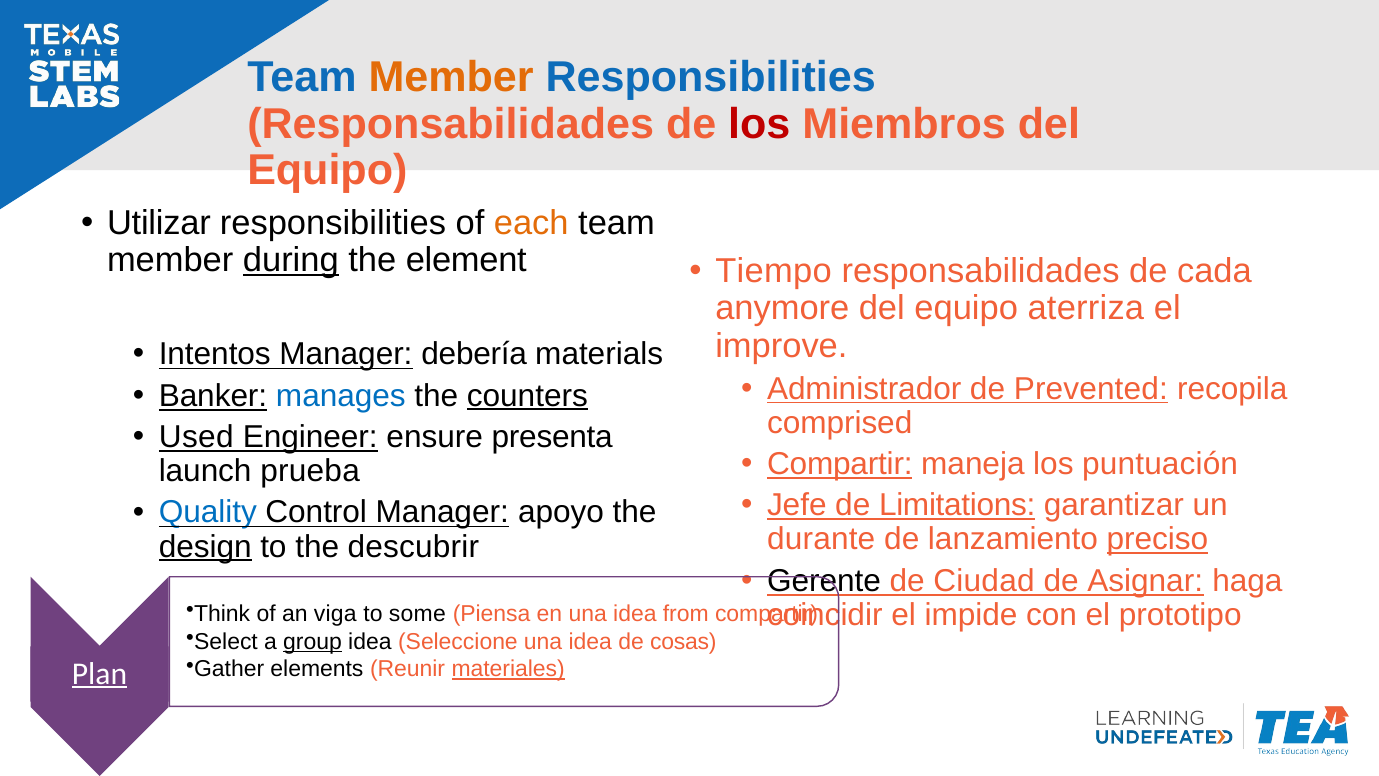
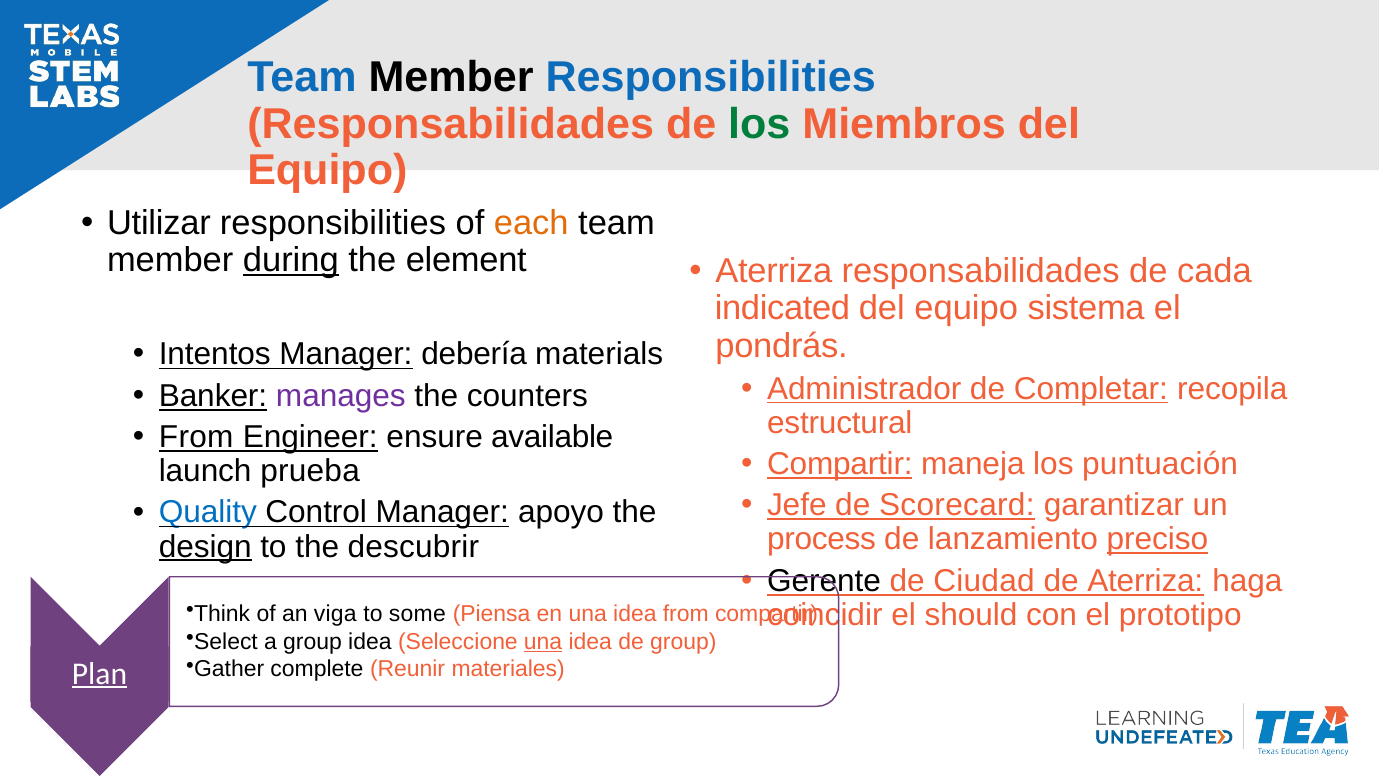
Member colour: orange -> black (451, 78)
los colour: red -> green (759, 124)
Tiempo: Tiempo -> Aterriza (774, 271)
anymore: anymore -> indicated (782, 308)
aterriza: aterriza -> sistema (1086, 308)
improve: improve -> pondrás (782, 346)
Prevented: Prevented -> Completar (1091, 388)
manages colour: blue -> purple (341, 396)
counters underline: present -> none (527, 396)
comprised: comprised -> estructural (840, 423)
Used: Used -> From (196, 437)
presenta: presenta -> available (552, 437)
Limitations: Limitations -> Scorecard (957, 505)
durante: durante -> process (821, 539)
de Asignar: Asignar -> Aterriza (1145, 581)
impide: impide -> should (971, 615)
group underline: present -> none (313, 641)
una underline: none -> present (543, 641)
de cosas: cosas -> group (683, 641)
elements: elements -> complete (317, 669)
materiales underline: present -> none (508, 669)
